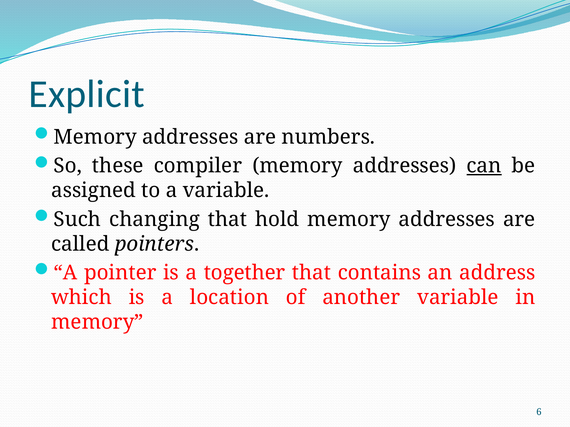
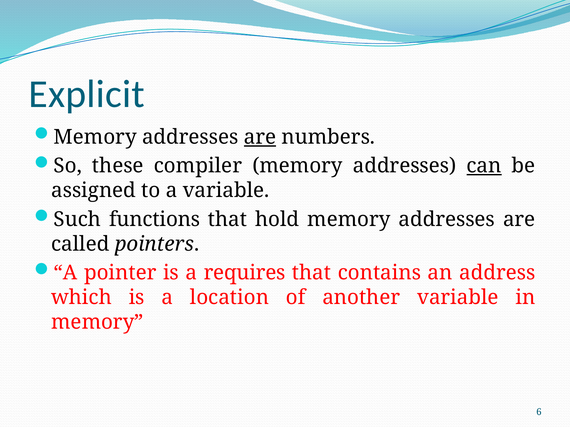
are underline: none -> present (260, 137)
changing: changing -> functions (155, 220)
together: together -> requires (245, 273)
